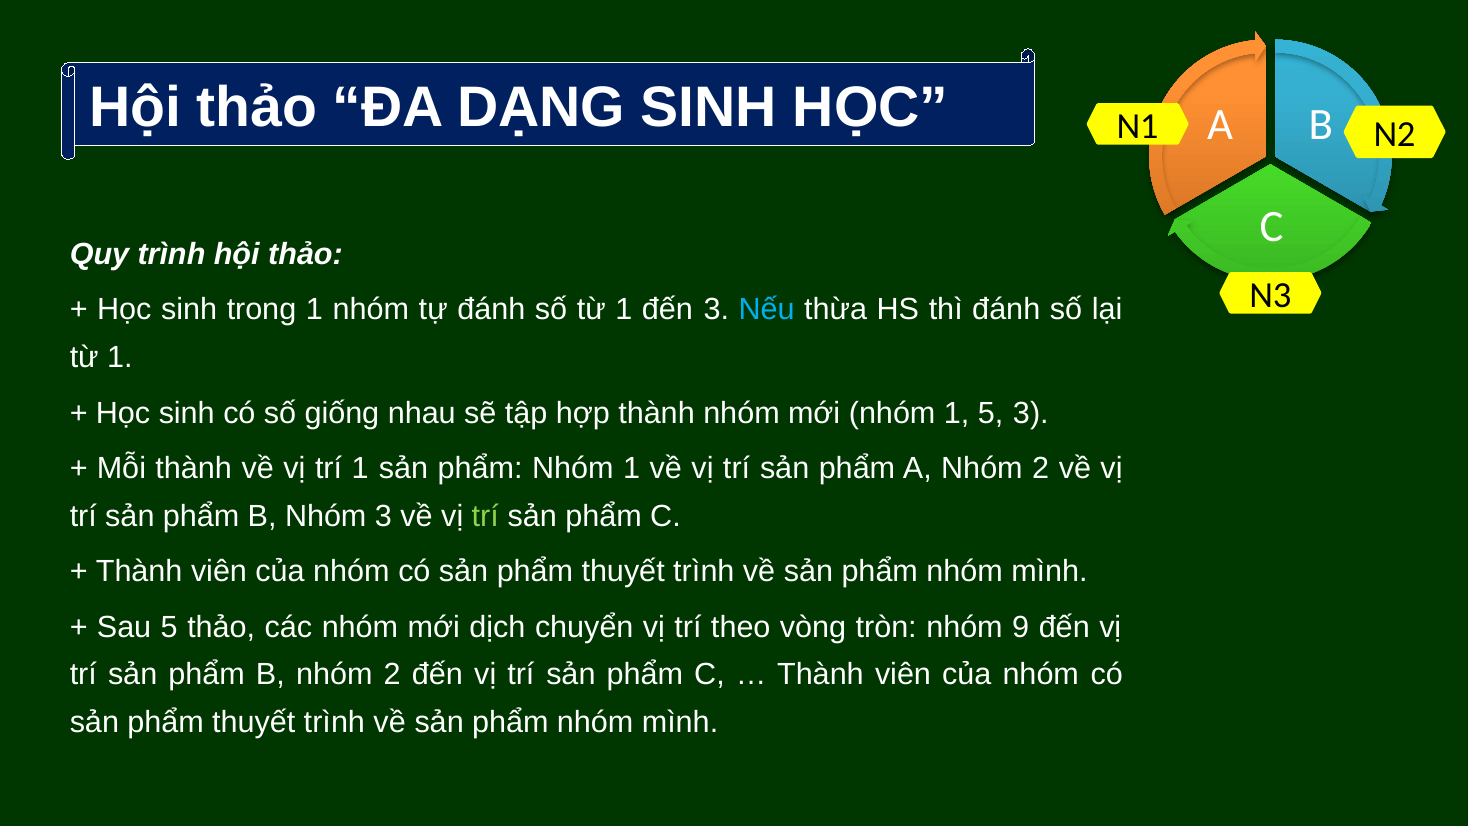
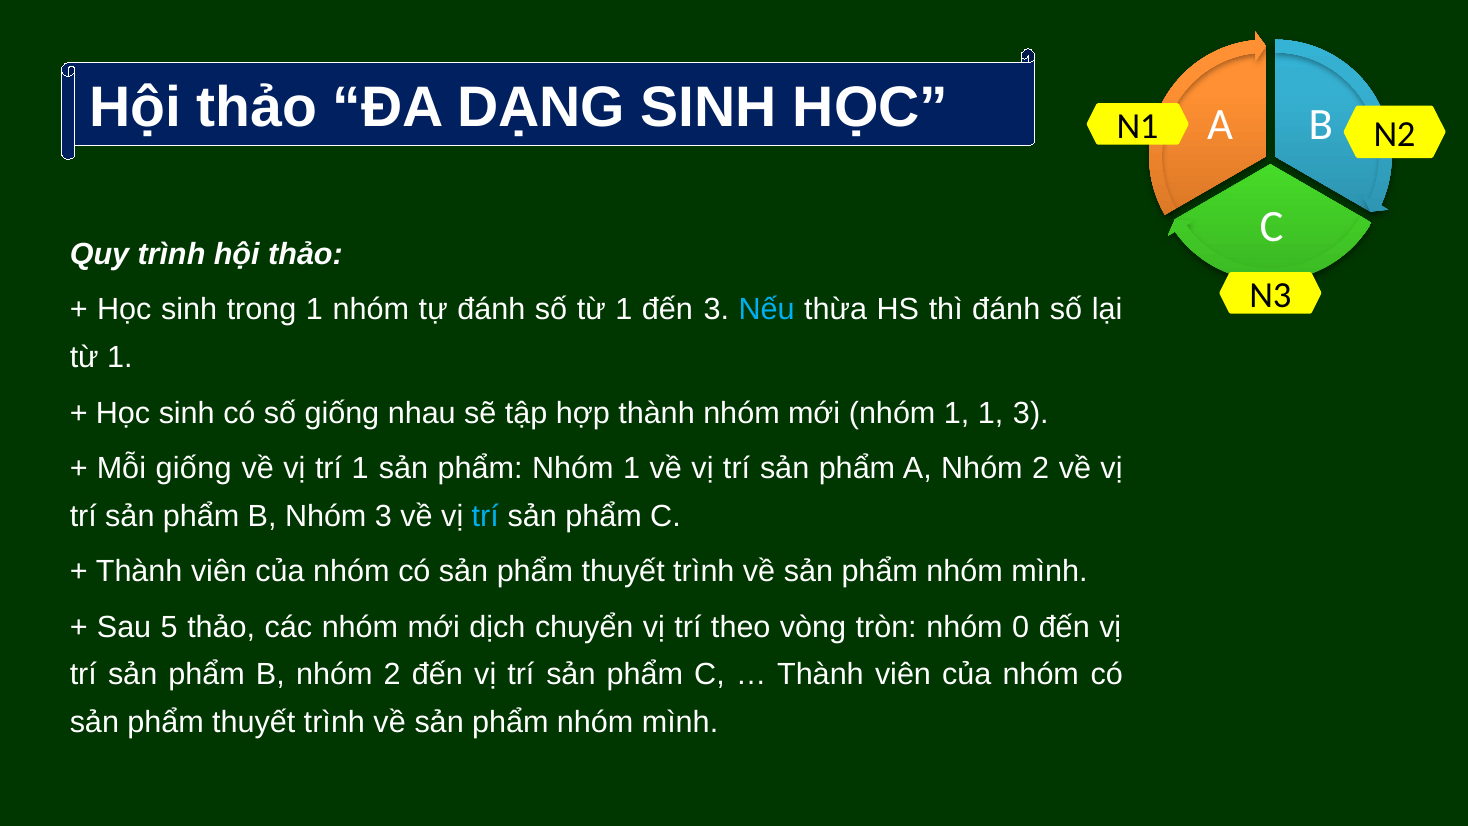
1 5: 5 -> 1 (991, 413)
Mỗi thành: thành -> giống (194, 468)
trí colour: light green -> light blue (485, 516)
9: 9 -> 0 (1021, 627)
